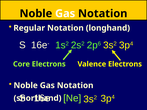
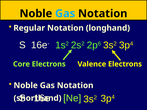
Gas colour: white -> light blue (65, 14)
